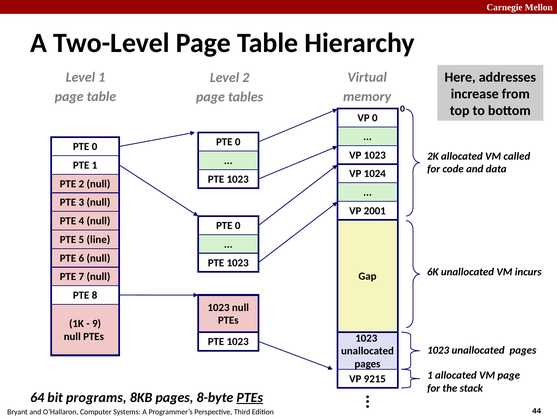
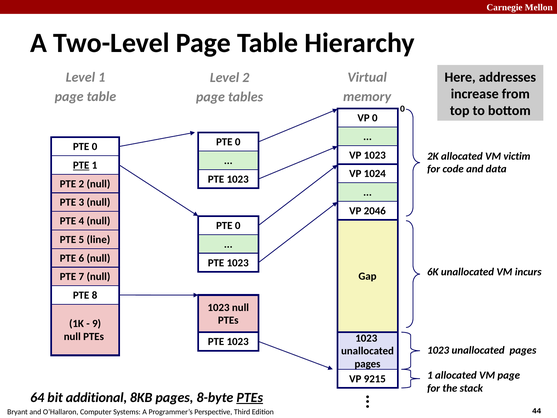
called: called -> victim (517, 156)
PTE underline: none -> present (81, 165)
2001: 2001 -> 2046 (375, 211)
programs: programs -> additional (96, 397)
